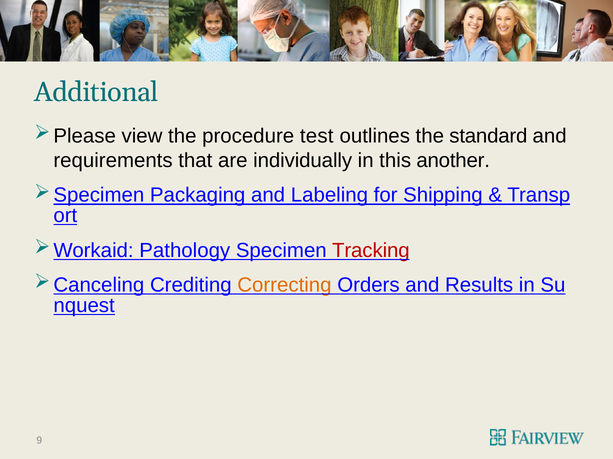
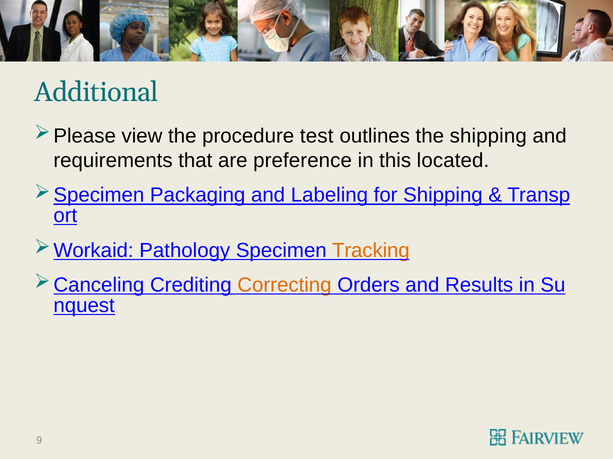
the standard: standard -> shipping (488, 136)
individually: individually -> preference (303, 161)
another: another -> located (453, 161)
Tracking colour: red -> orange (371, 251)
